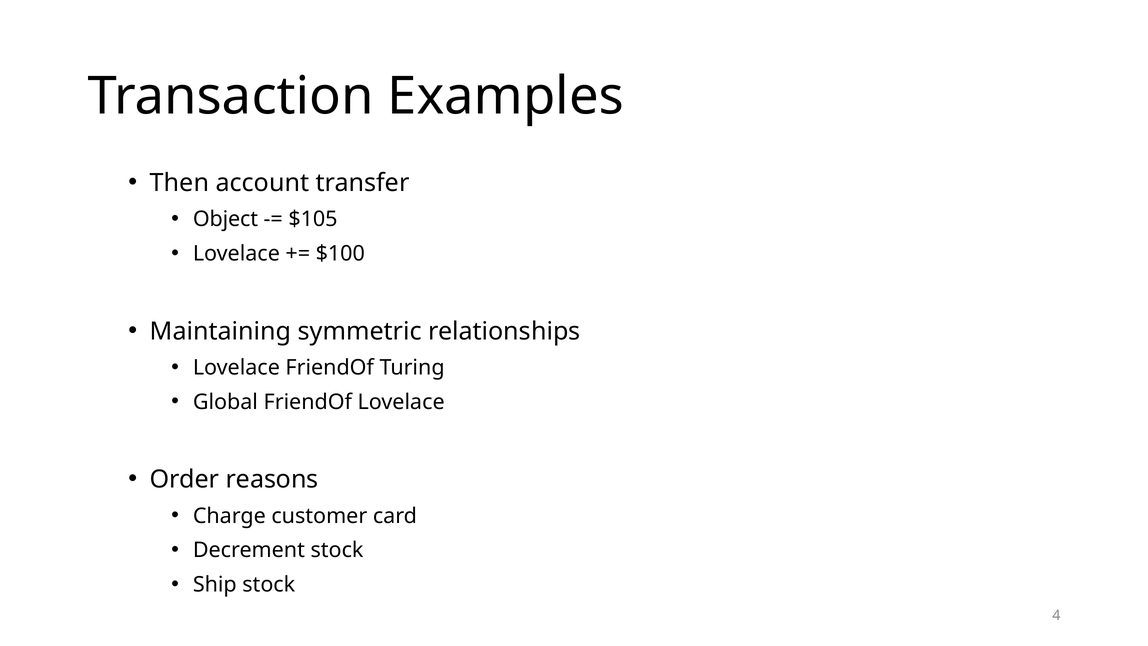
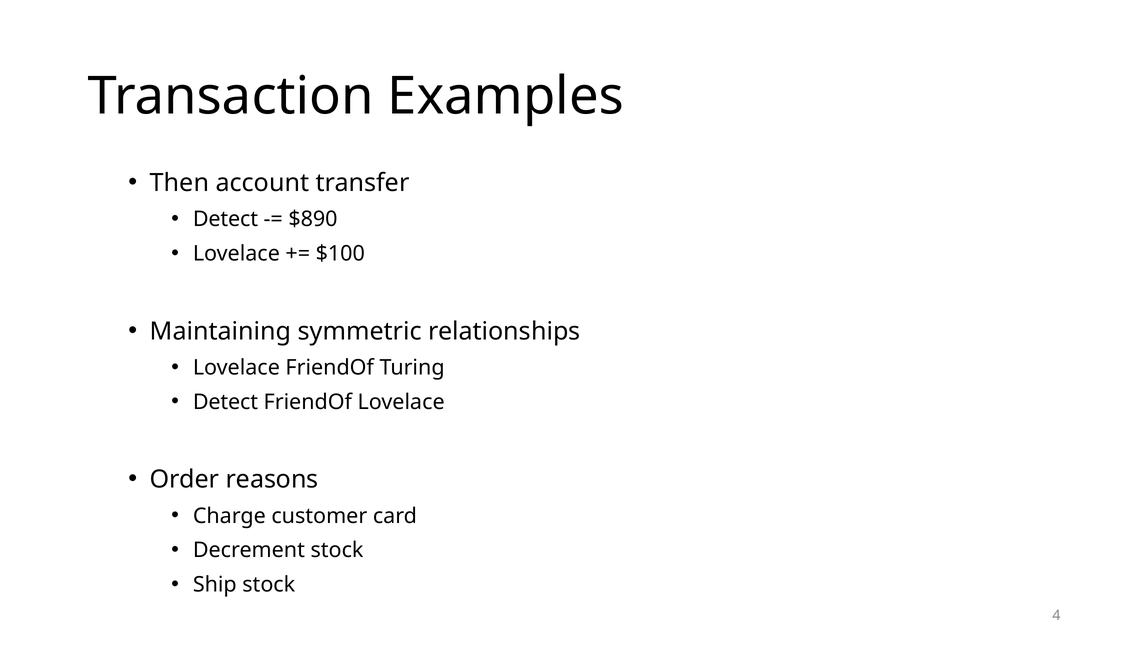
Object: Object -> Detect (225, 219)
$105: $105 -> $890 (313, 219)
Global: Global -> Detect (225, 402)
